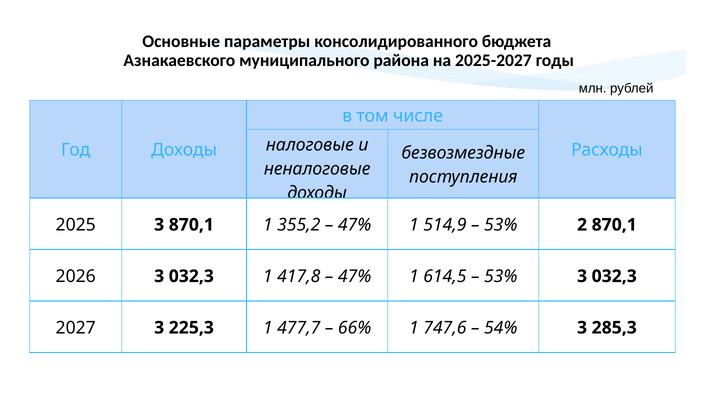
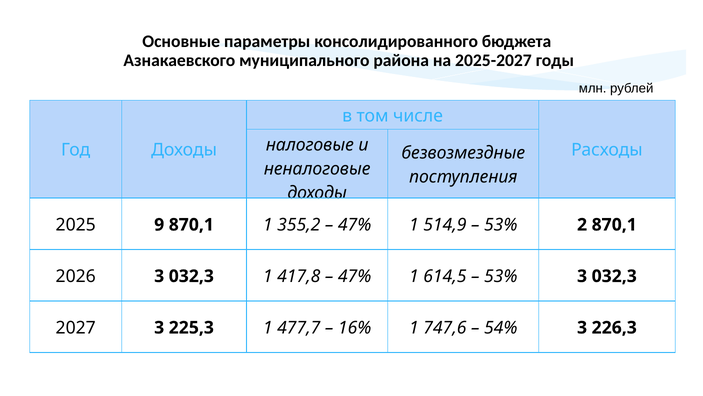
2025 3: 3 -> 9 (159, 224)
66%: 66% -> 16% (355, 327)
285,3: 285,3 -> 226,3 (614, 327)
